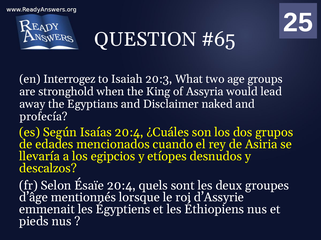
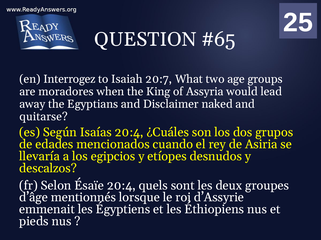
20:3: 20:3 -> 20:7 (159, 79)
stronghold: stronghold -> moradores (66, 92)
profecía: profecía -> quitarse (44, 117)
